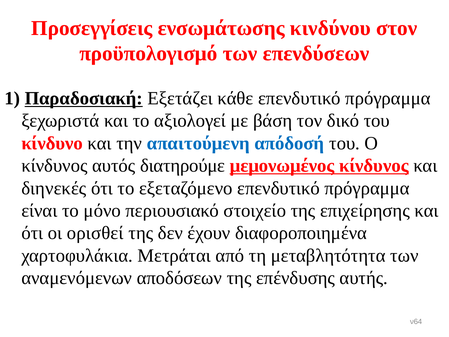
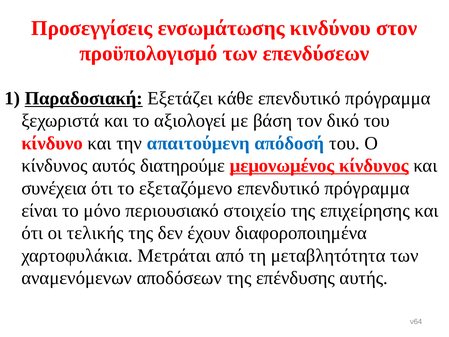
διηνεκές: διηνεκές -> συνέχεια (54, 188)
ορισθεί: ορισθεί -> τελικής (95, 233)
